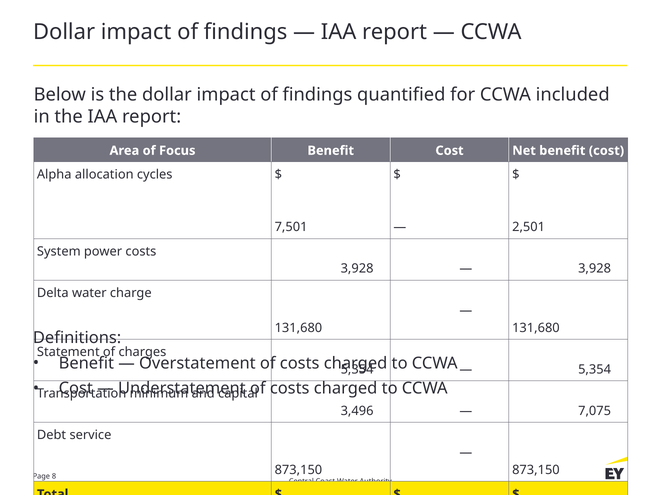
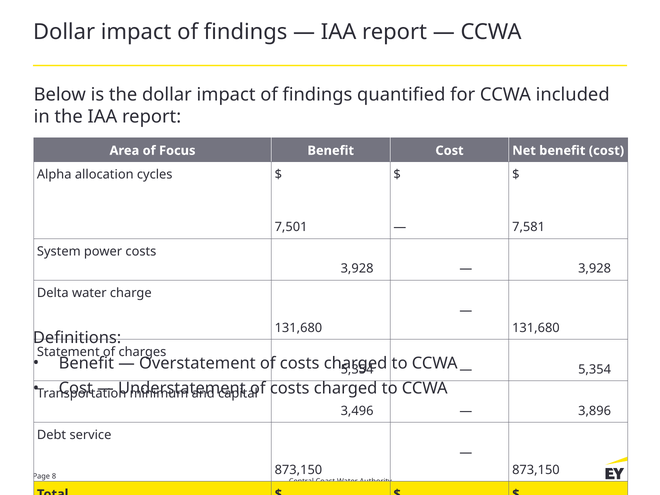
2,501: 2,501 -> 7,581 (529, 227)
7,075: 7,075 -> 3,896 (595, 411)
